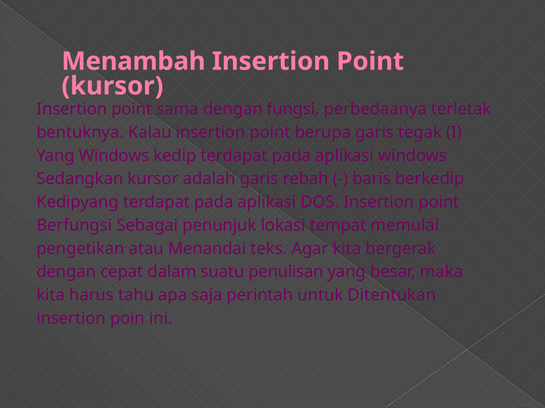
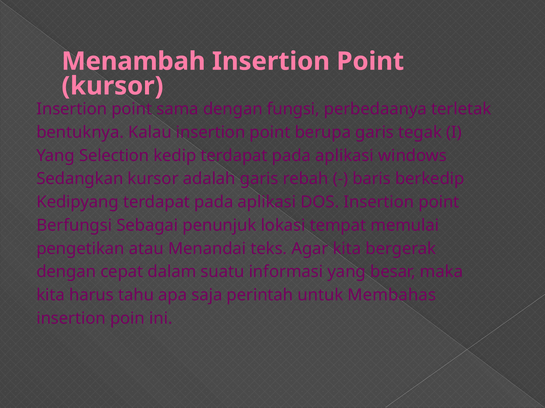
Yang Windows: Windows -> Selection (114, 156)
penulisan: penulisan -> informasi (286, 272)
Ditentukan: Ditentukan -> Membahas (392, 296)
